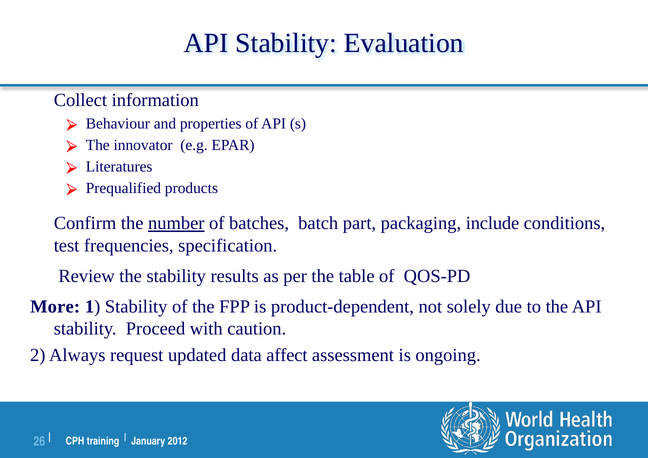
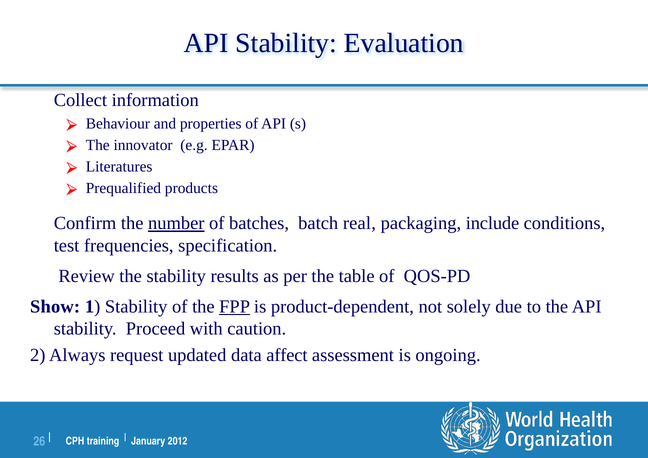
part: part -> real (359, 223)
More: More -> Show (55, 307)
FPP underline: none -> present (235, 307)
